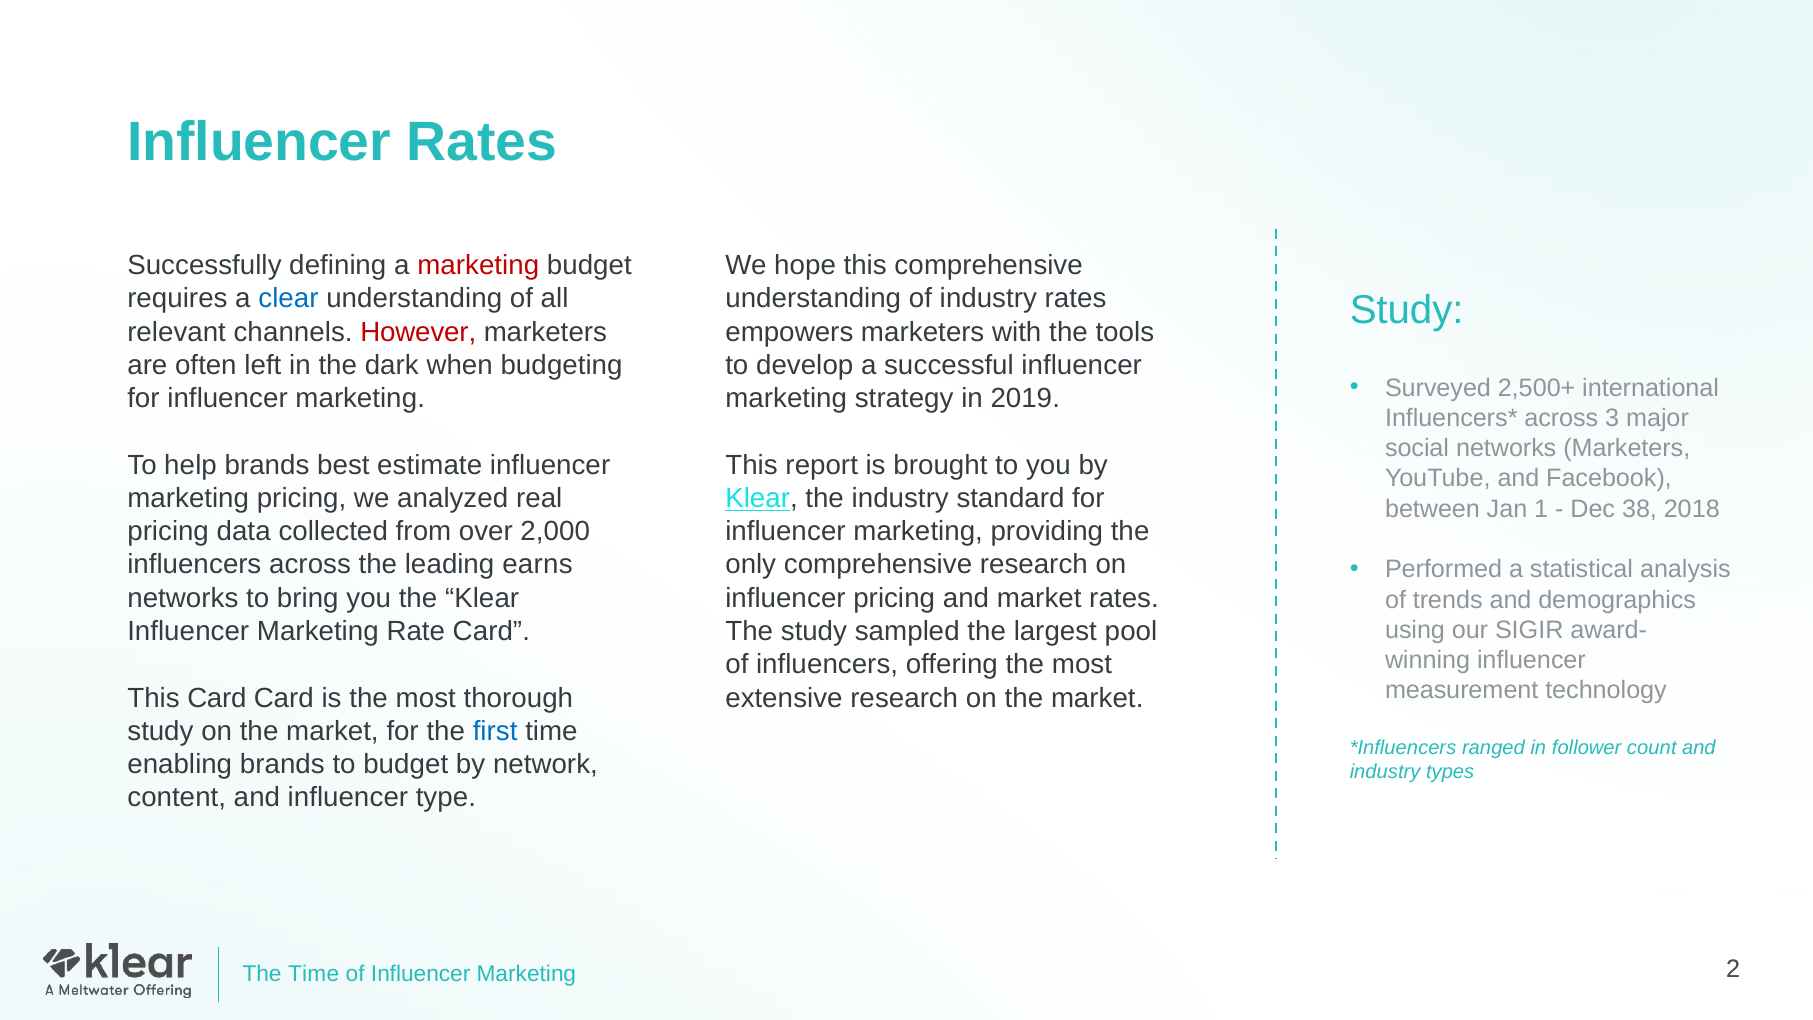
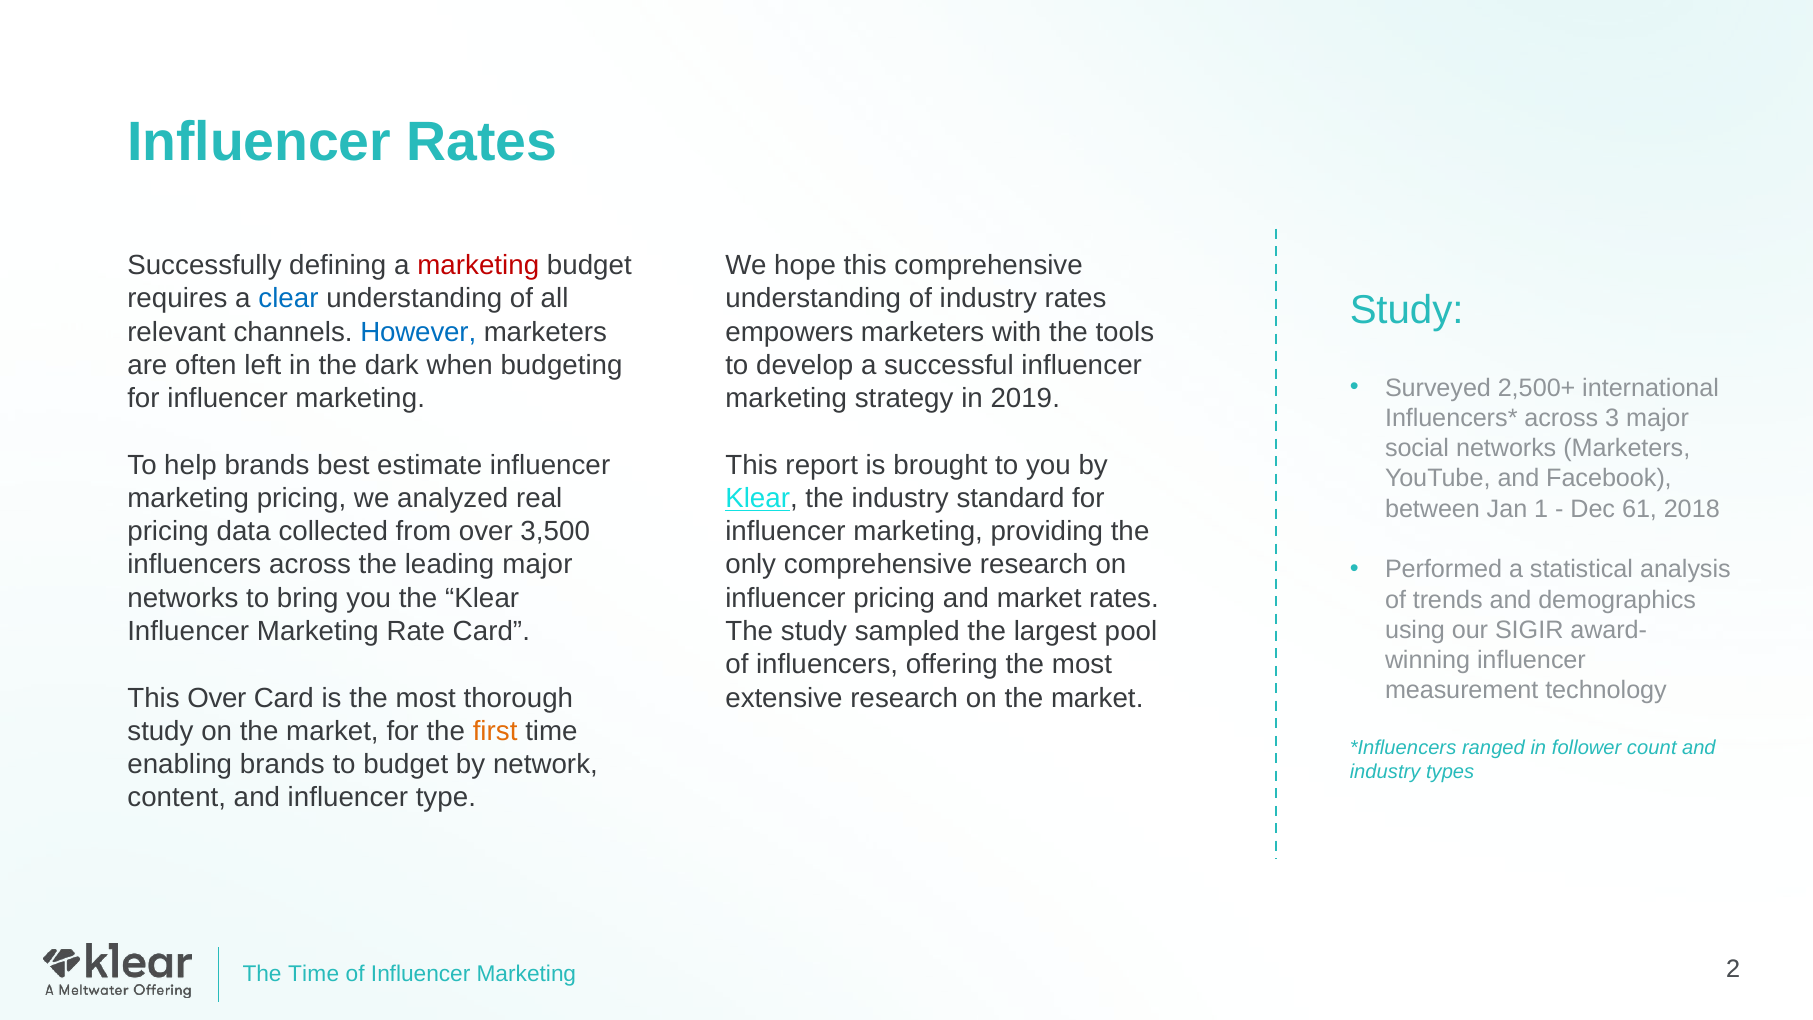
However colour: red -> blue (418, 332)
38: 38 -> 61 (1640, 509)
2,000: 2,000 -> 3,500 (555, 531)
leading earns: earns -> major (537, 565)
This Card: Card -> Over (217, 698)
first colour: blue -> orange (495, 731)
